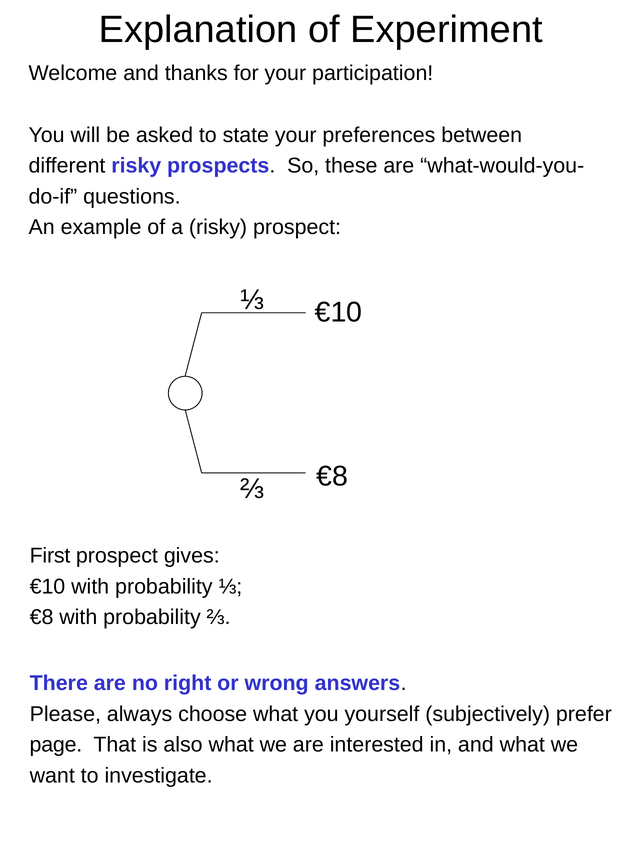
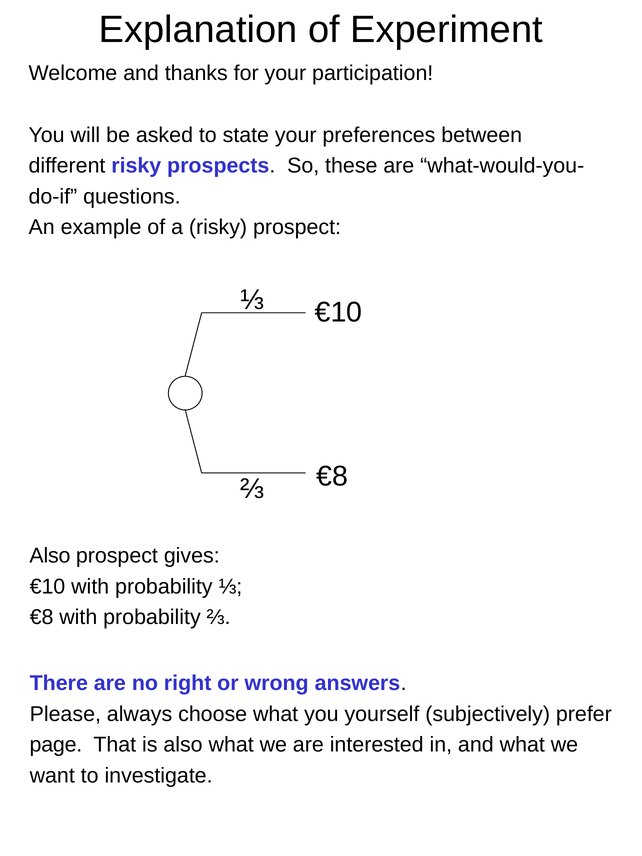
First: First -> Also (50, 556)
